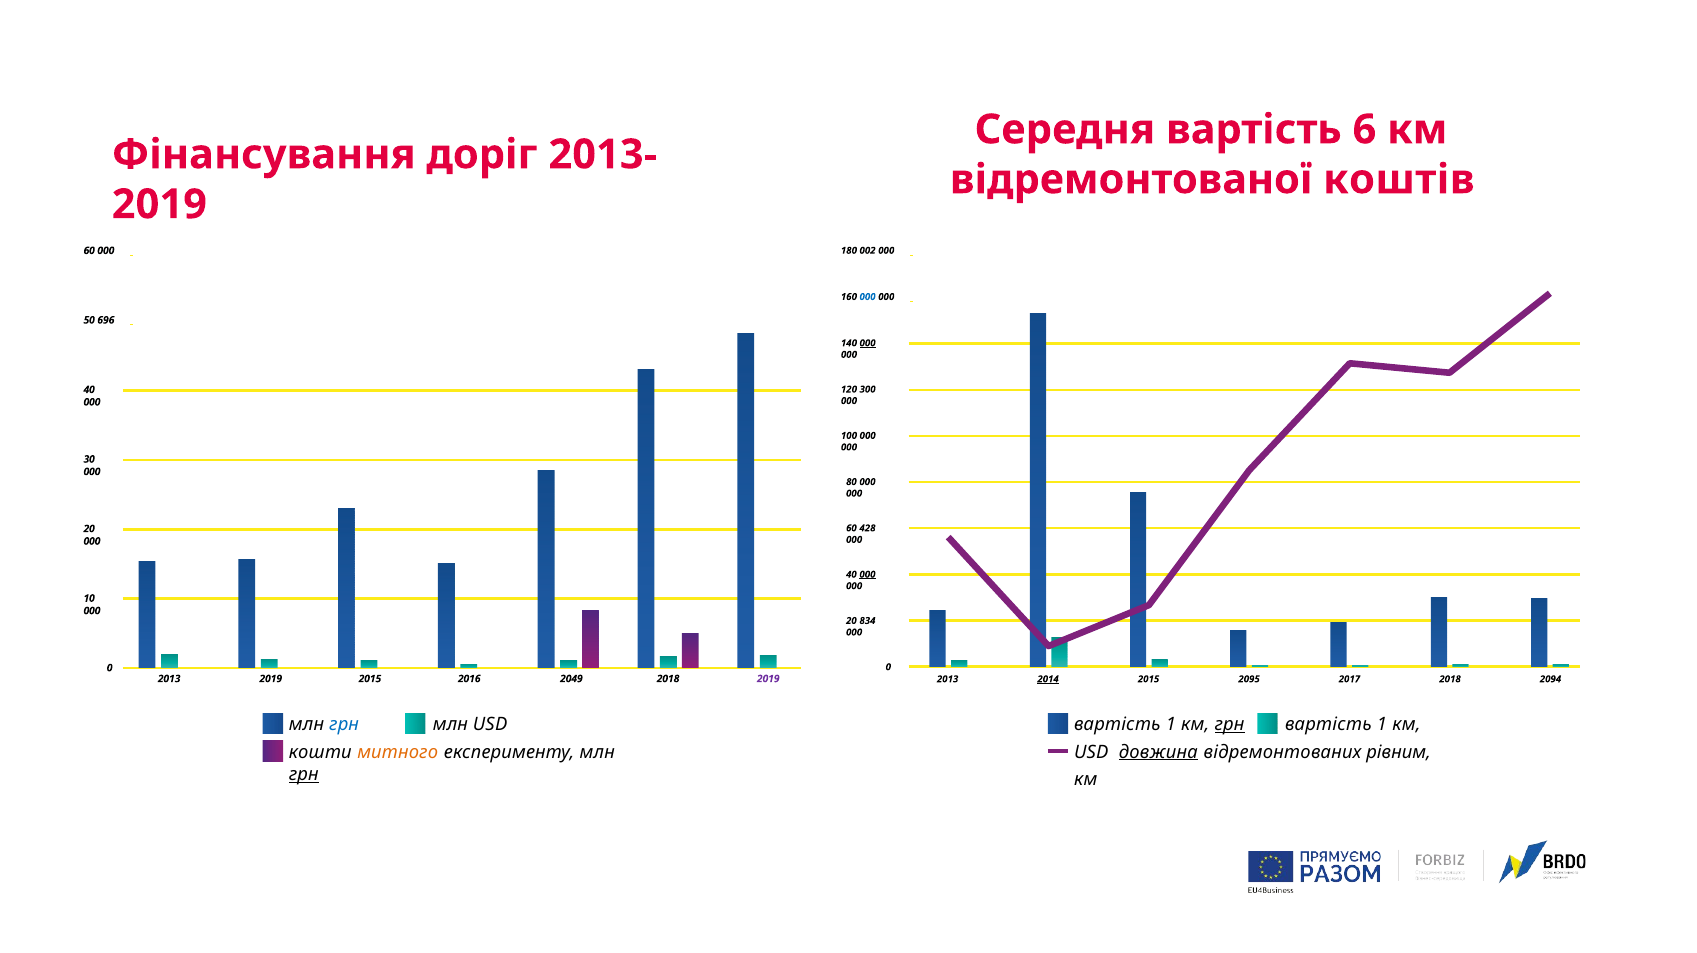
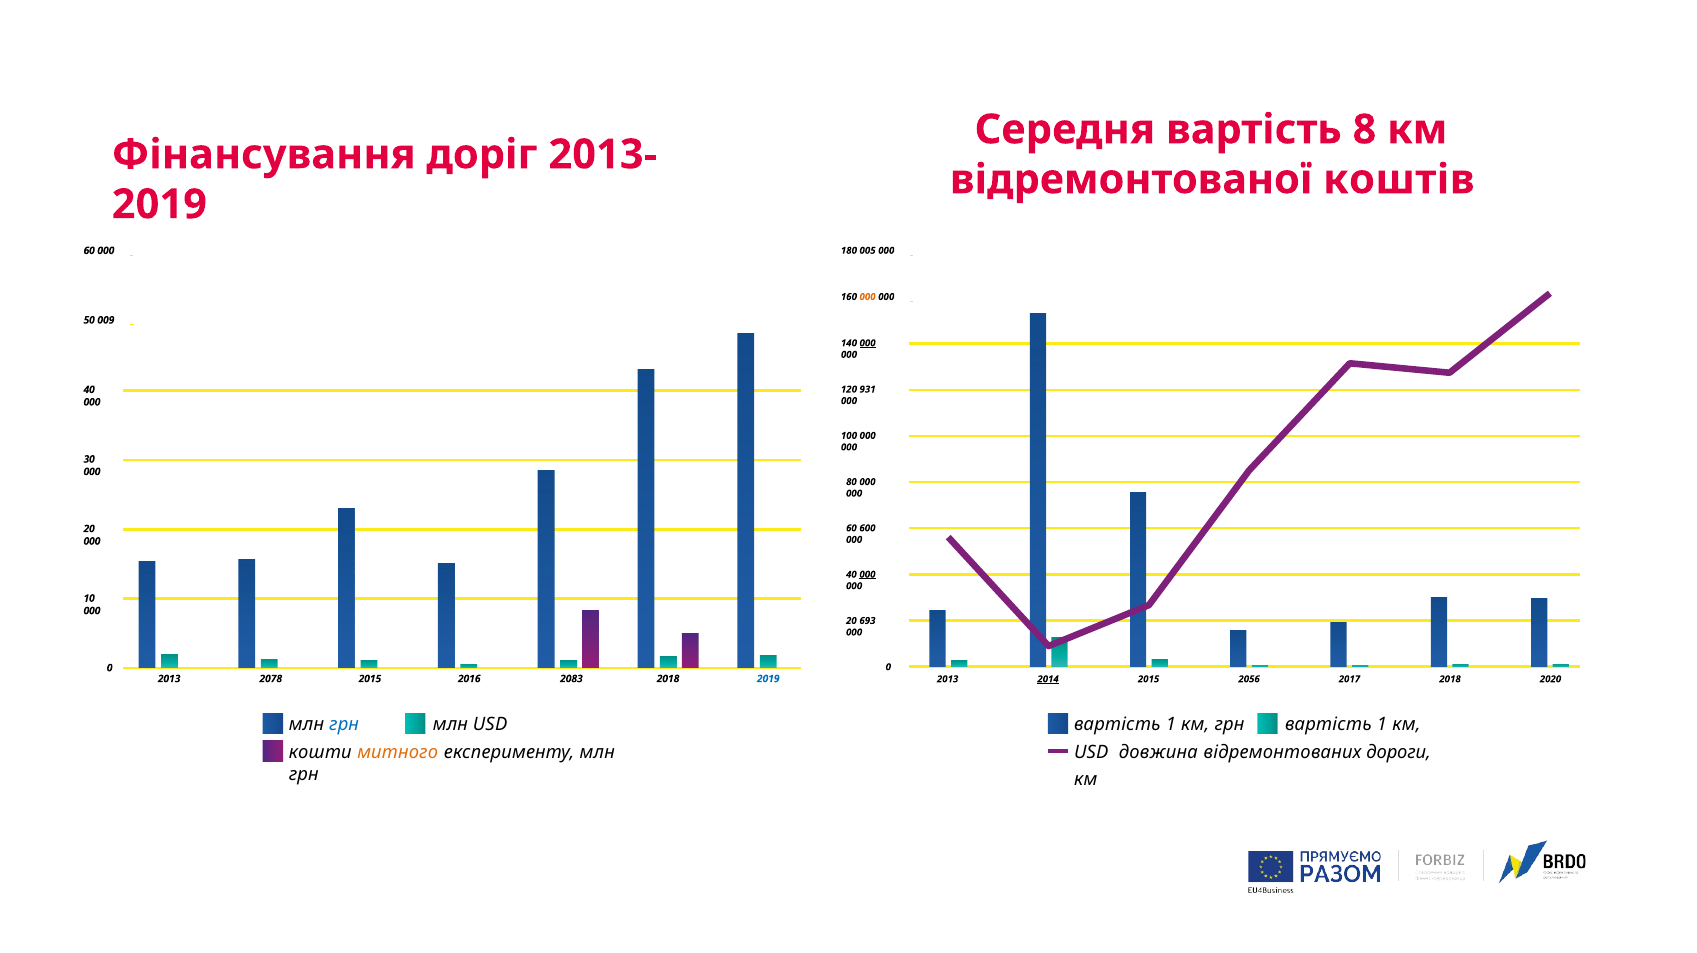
6: 6 -> 8 (1364, 130)
002: 002 -> 005 (868, 251)
000 colour: blue -> orange (868, 297)
696: 696 -> 009 (106, 320)
300: 300 -> 931 (868, 390)
428: 428 -> 600 (867, 528)
834: 834 -> 693 (867, 621)
2013 2019: 2019 -> 2078 (271, 679)
2049: 2049 -> 2083 (571, 679)
2019 colour: purple -> blue (768, 679)
2095: 2095 -> 2056 (1249, 679)
2094: 2094 -> 2020 (1550, 679)
грн underline: present -> none (1229, 725)
довжина underline: present -> none (1158, 752)
рівним: рівним -> дороги (1399, 752)
грн underline: present -> none (304, 775)
